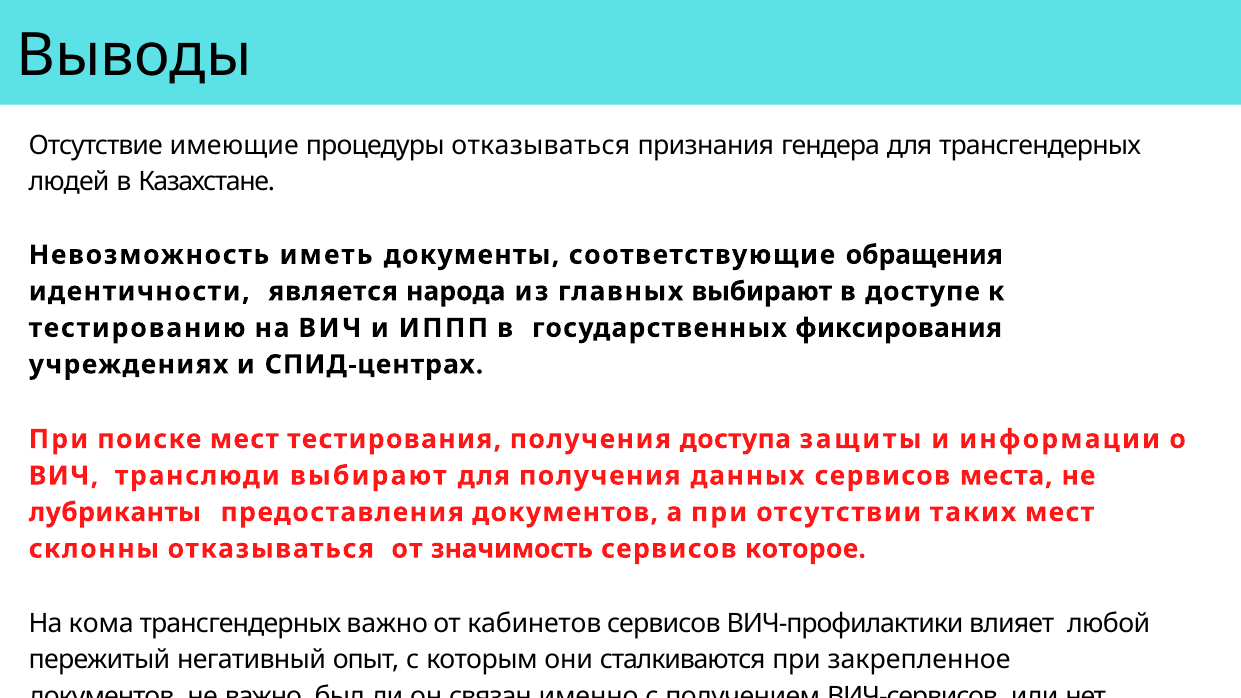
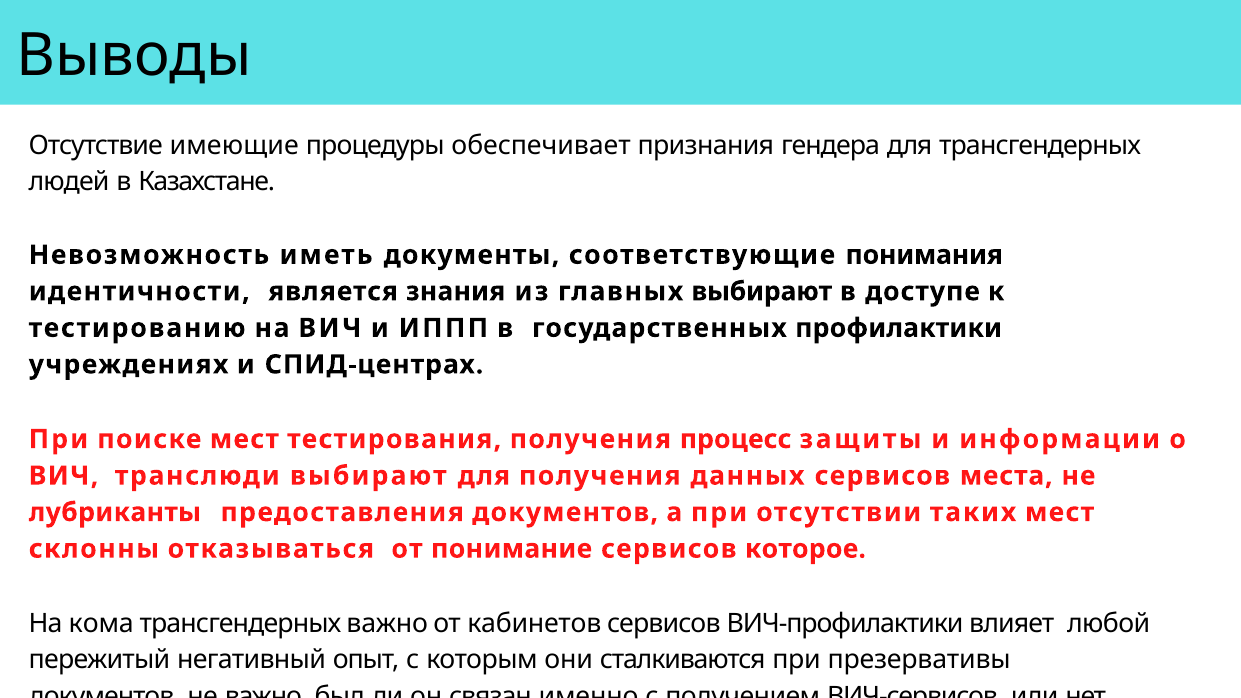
процедуры отказываться: отказываться -> обеспечивает (541, 146)
обращения: обращения -> понимания (924, 255)
народа: народа -> знания (456, 292)
фиксирования: фиксирования -> профилактики (899, 328)
доступа: доступа -> процесс (736, 439)
значимость: значимость -> понимание (512, 549)
закрепленное: закрепленное -> презервативы (919, 660)
